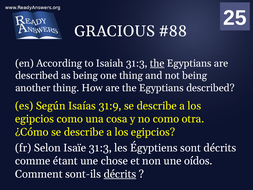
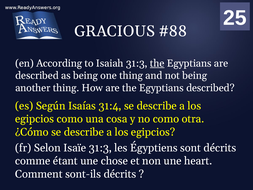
31:9: 31:9 -> 31:4 (110, 106)
oídos: oídos -> heart (198, 161)
décrits underline: present -> none (120, 174)
